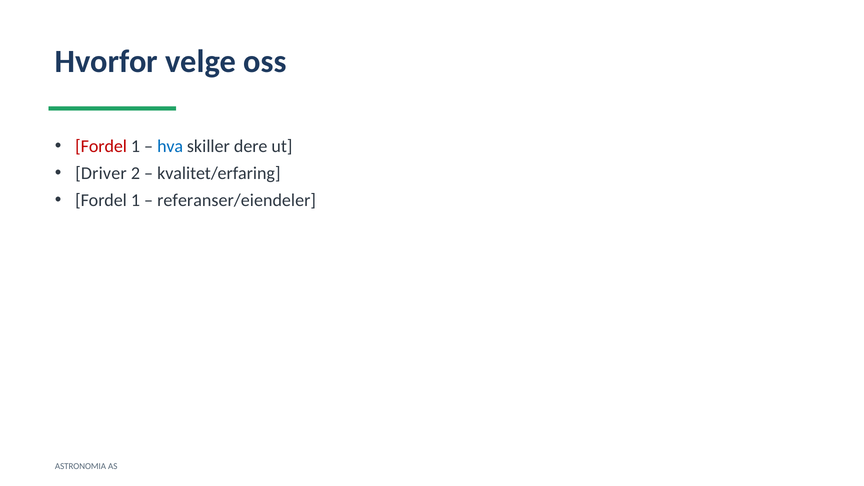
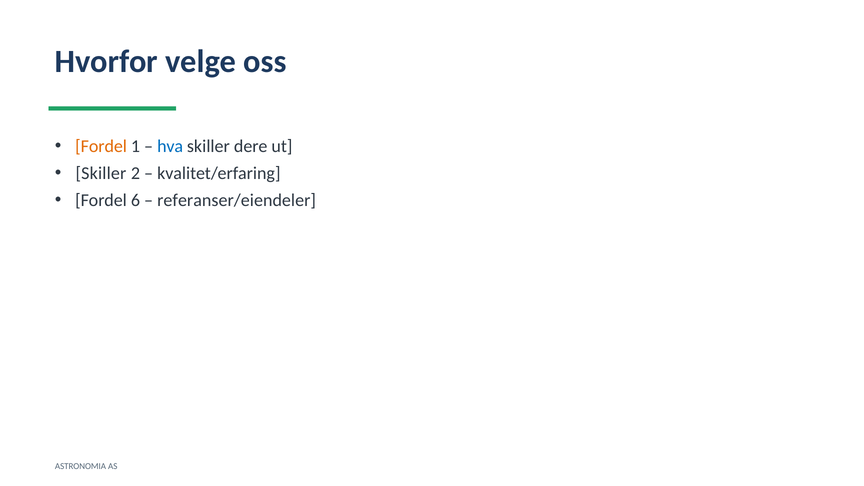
Fordel colour: red -> orange (101, 146)
Driver: Driver -> Skiller (101, 173)
1: 1 -> 6 (135, 200)
